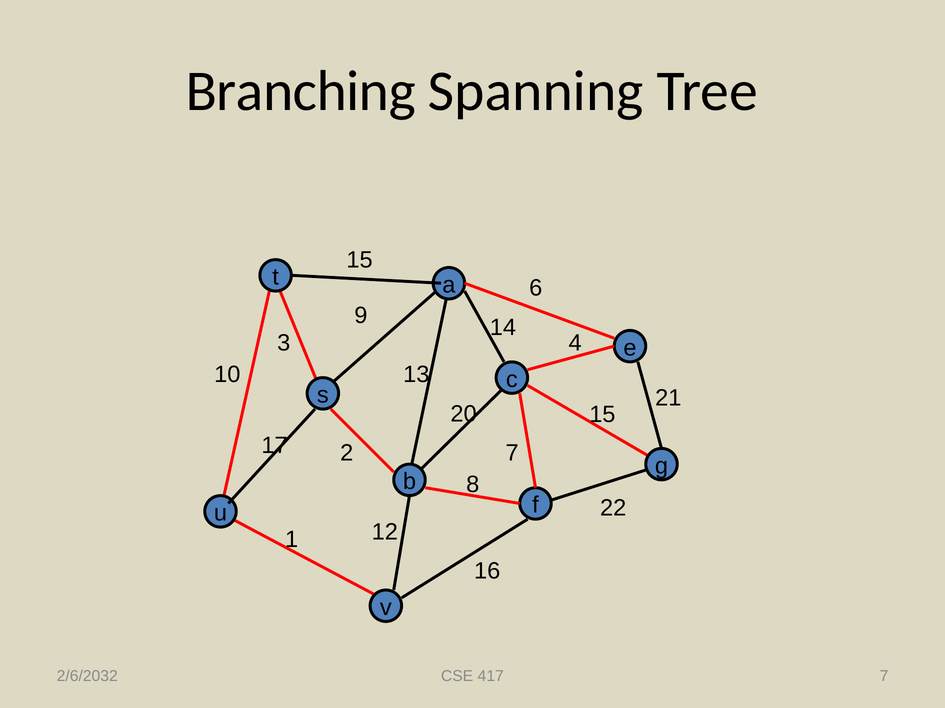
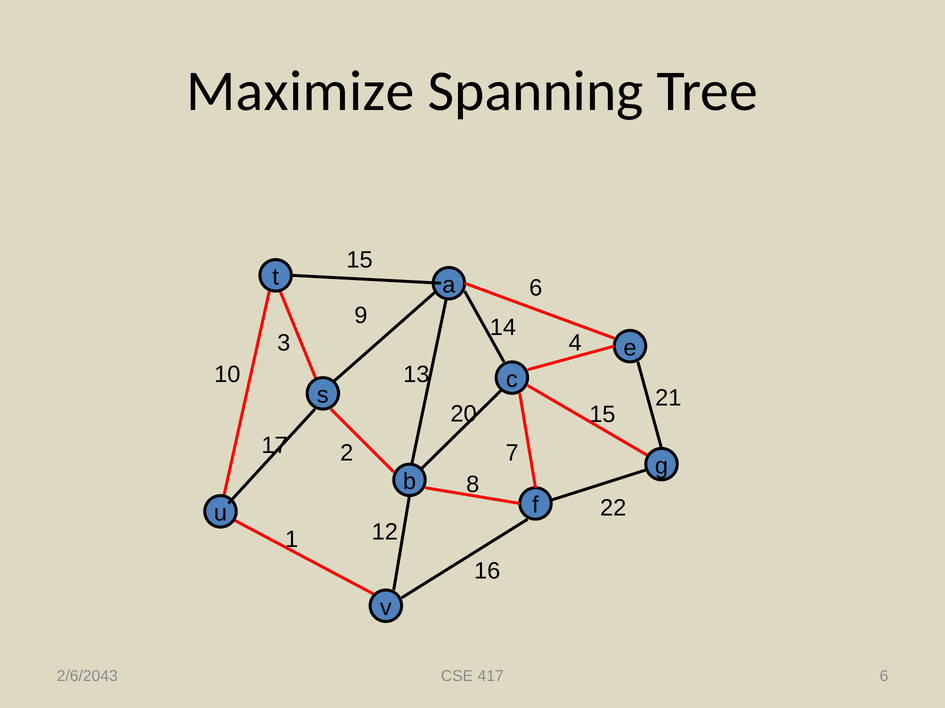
Branching: Branching -> Maximize (300, 91)
2/6/2032: 2/6/2032 -> 2/6/2043 (87, 677)
417 7: 7 -> 6 (884, 677)
